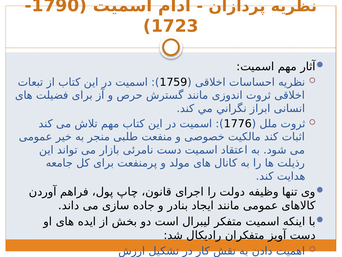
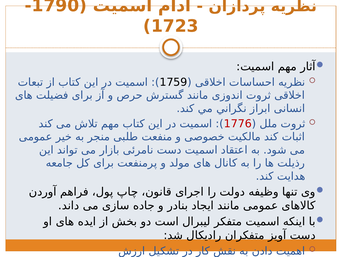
1776 colour: black -> red (238, 123)
